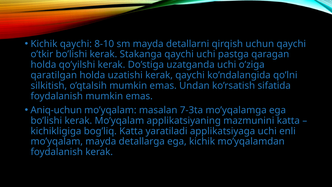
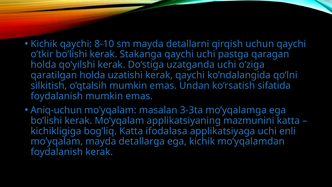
7-3ta: 7-3ta -> 3-3ta (191, 110)
yaratiladi: yaratiladi -> ifodalasa (166, 131)
